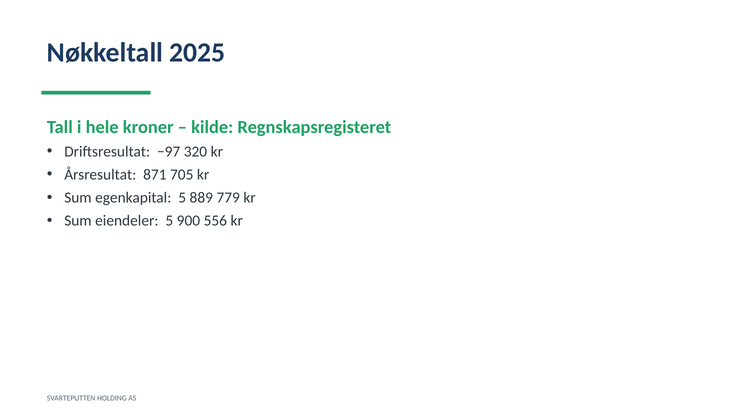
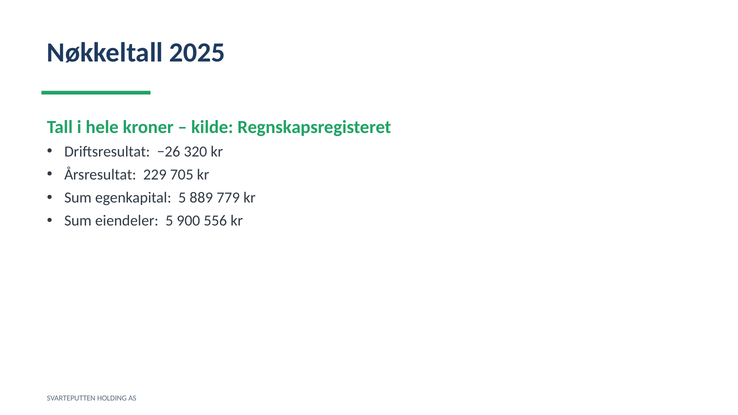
−97: −97 -> −26 (169, 152)
871: 871 -> 229 (155, 175)
